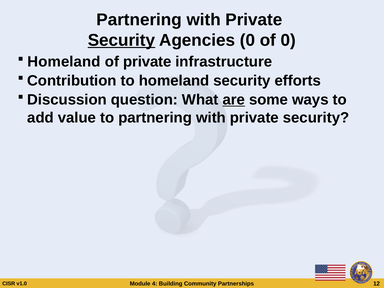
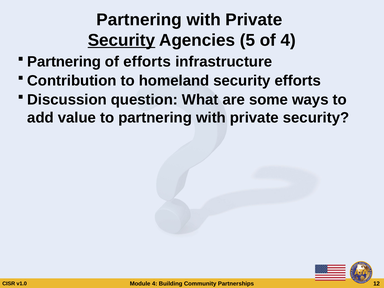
Agencies 0: 0 -> 5 (247, 40)
of 0: 0 -> 4 (288, 40)
Homeland: Homeland -> Partnering (64, 62)
of private: private -> efforts (147, 62)
are underline: present -> none (234, 100)
